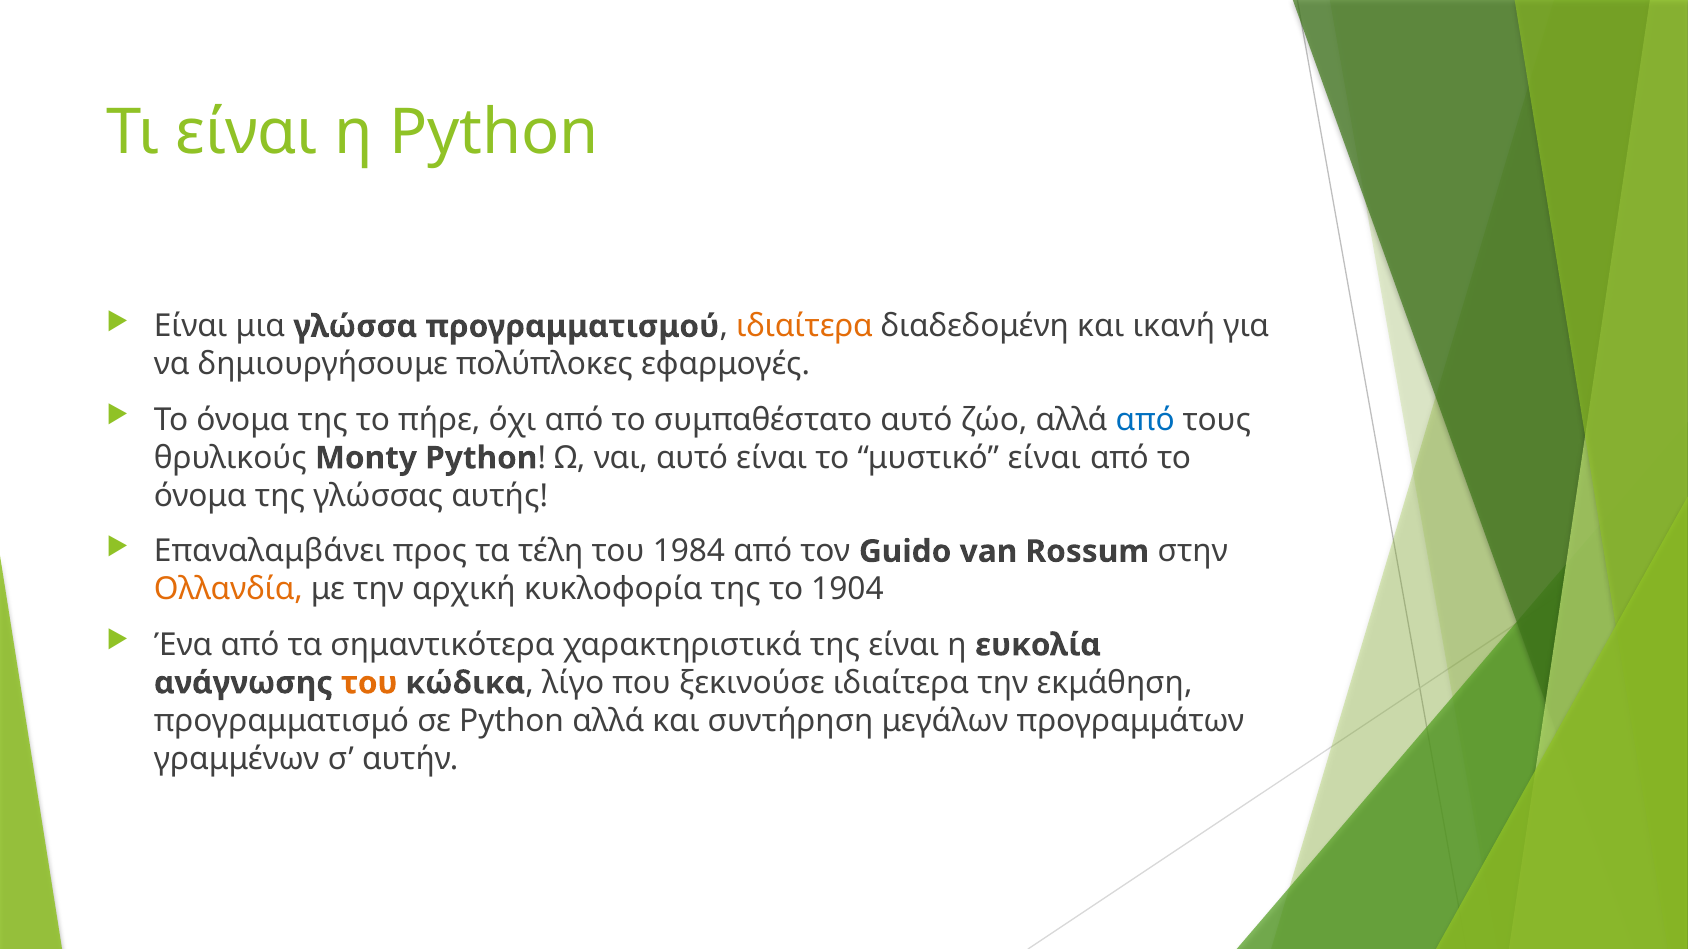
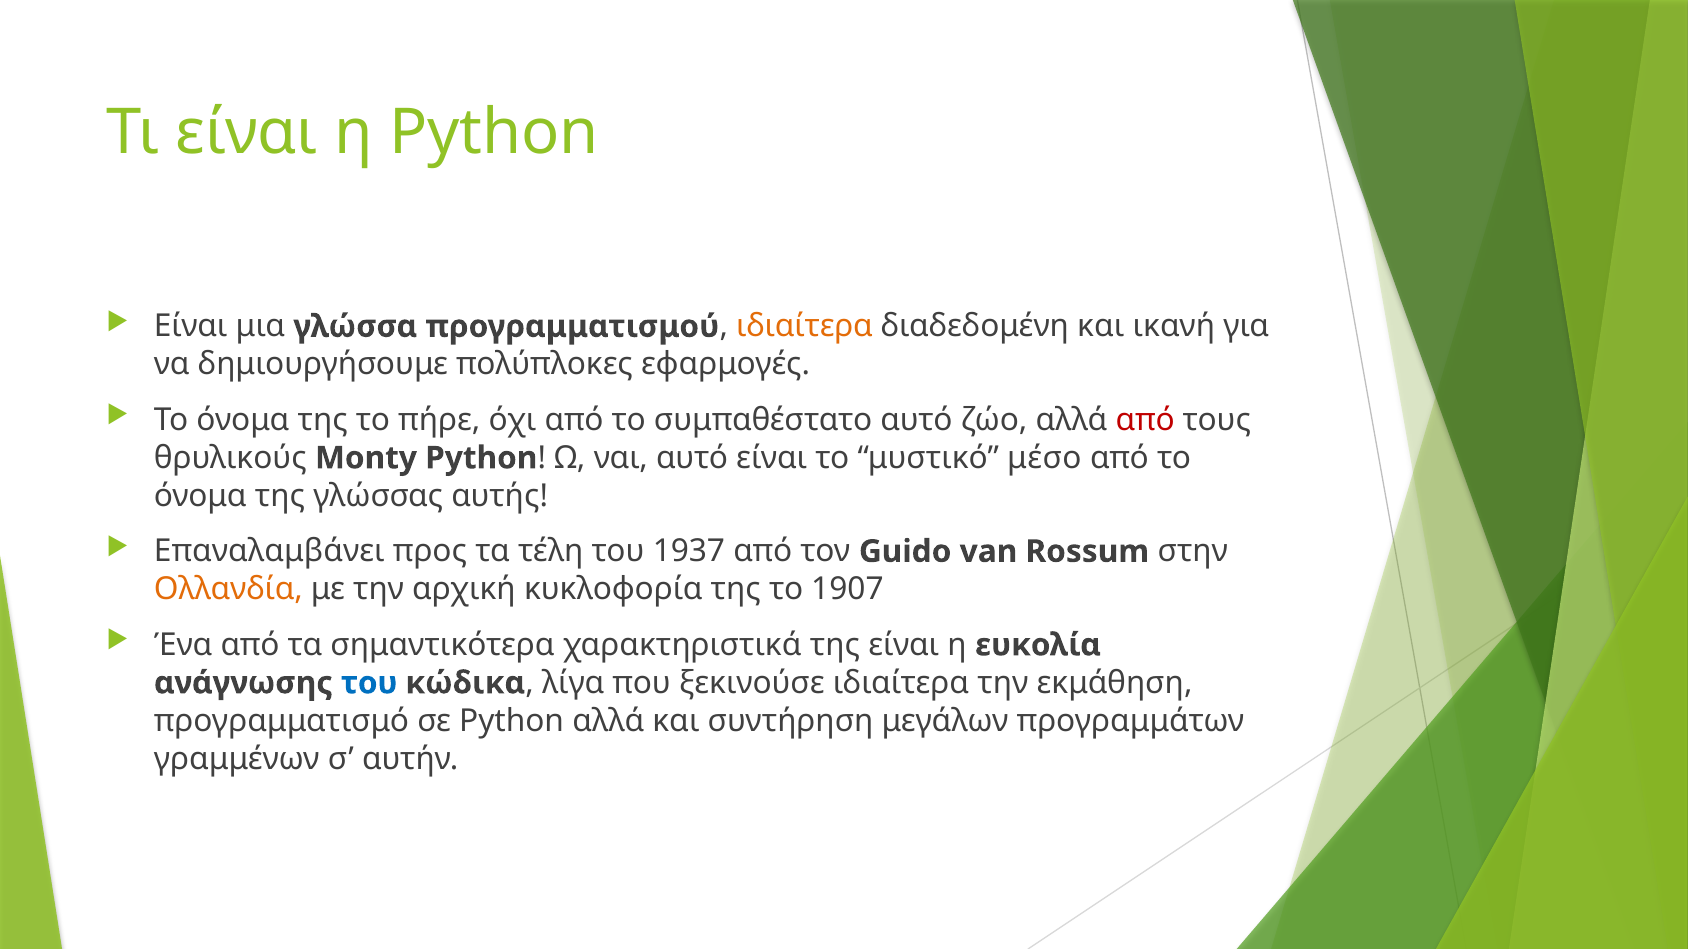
από colour: blue -> red (1145, 420)
μυστικό είναι: είναι -> μέσο (1044, 458)
1984: 1984 -> 1937 (689, 552)
1904: 1904 -> 1907 (847, 590)
του colour: orange -> blue (369, 683)
λίγο: λίγο -> λίγα (573, 683)
